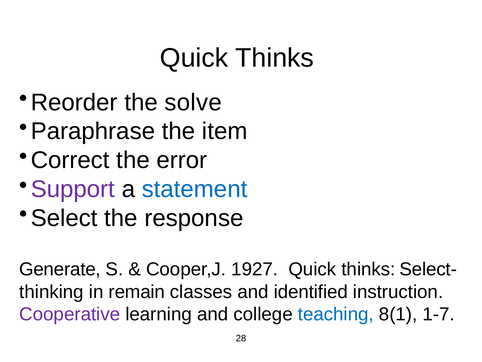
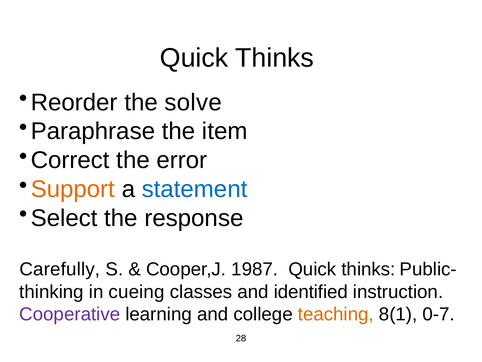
Support colour: purple -> orange (73, 189)
Generate: Generate -> Carefully (60, 269)
1927: 1927 -> 1987 (255, 269)
Select-: Select- -> Public- (428, 269)
remain: remain -> cueing (137, 291)
teaching colour: blue -> orange (336, 314)
1-7: 1-7 -> 0-7 (439, 314)
